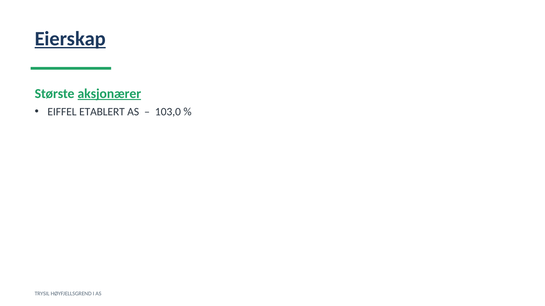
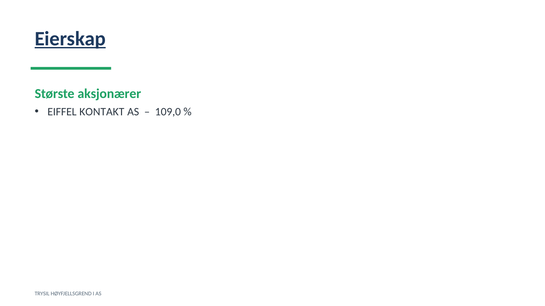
aksjonærer underline: present -> none (109, 94)
ETABLERT: ETABLERT -> KONTAKT (102, 112)
103,0: 103,0 -> 109,0 (168, 112)
